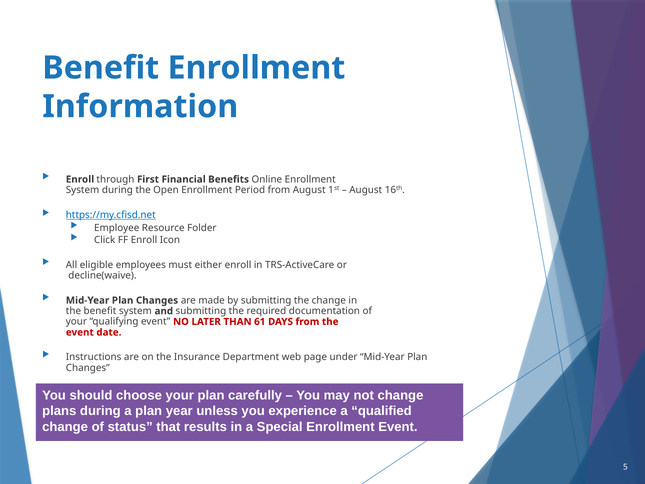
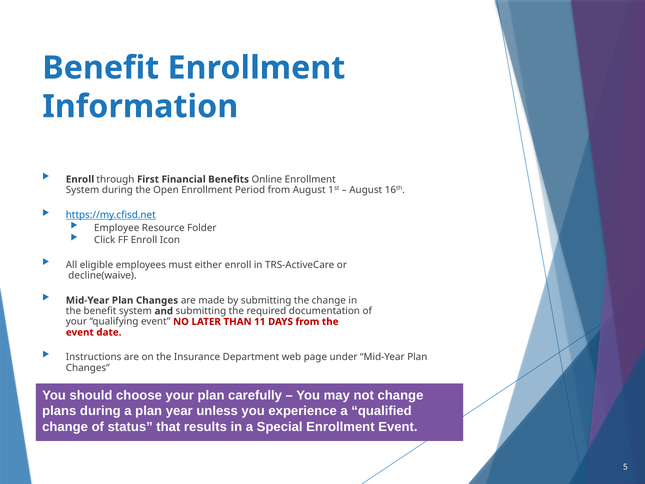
61: 61 -> 11 (260, 322)
